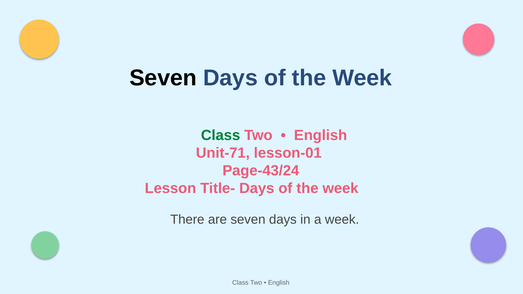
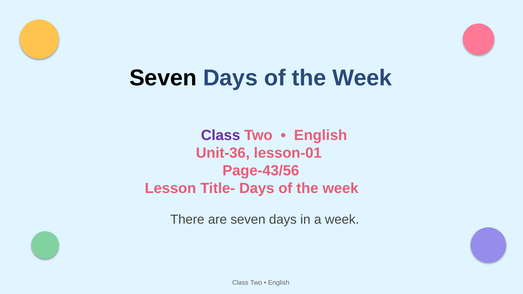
Class colour: green -> purple (221, 135)
Unit-71: Unit-71 -> Unit-36 (223, 153)
Page-43/24: Page-43/24 -> Page-43/56 (261, 171)
